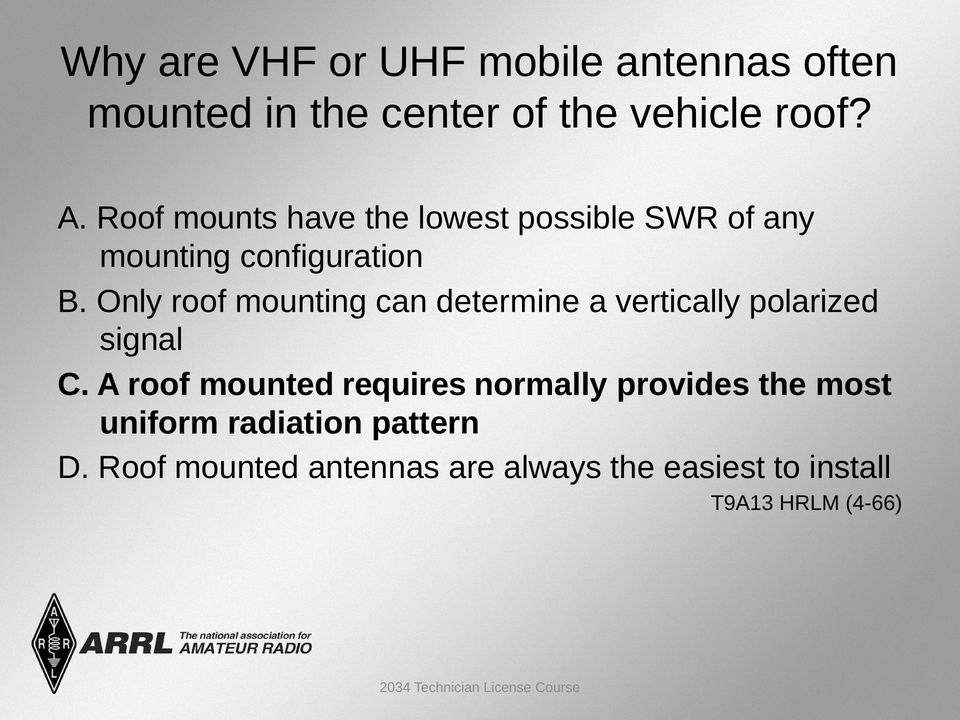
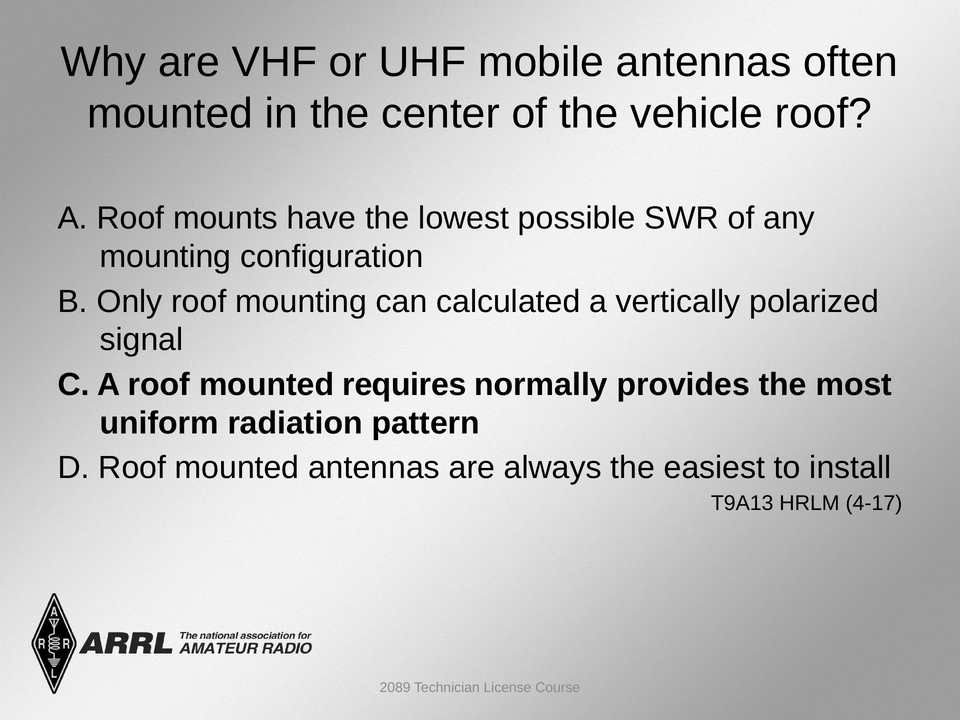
determine: determine -> calculated (508, 301)
4-66: 4-66 -> 4-17 (874, 503)
2034: 2034 -> 2089 (395, 687)
